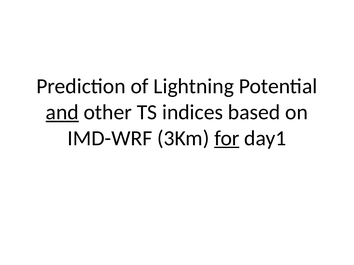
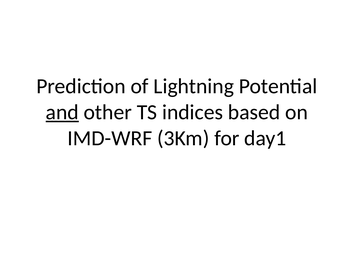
for underline: present -> none (227, 138)
